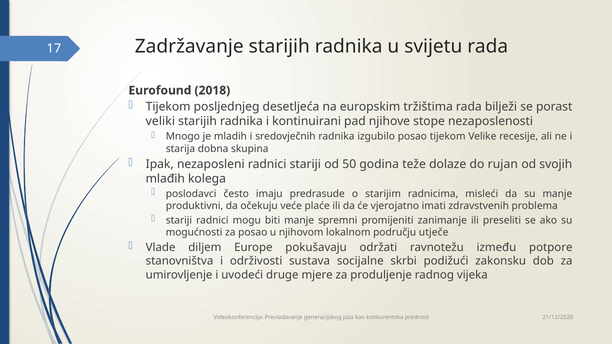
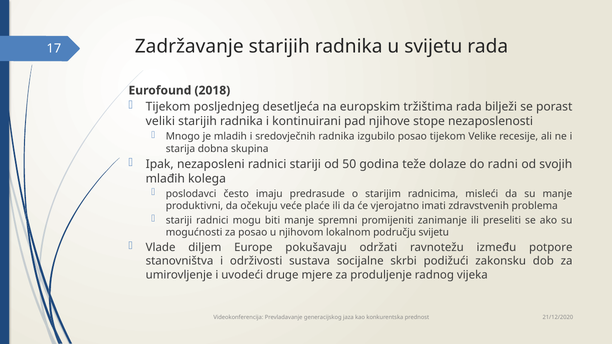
rujan: rujan -> radni (503, 164)
području utječe: utječe -> svijetu (434, 233)
